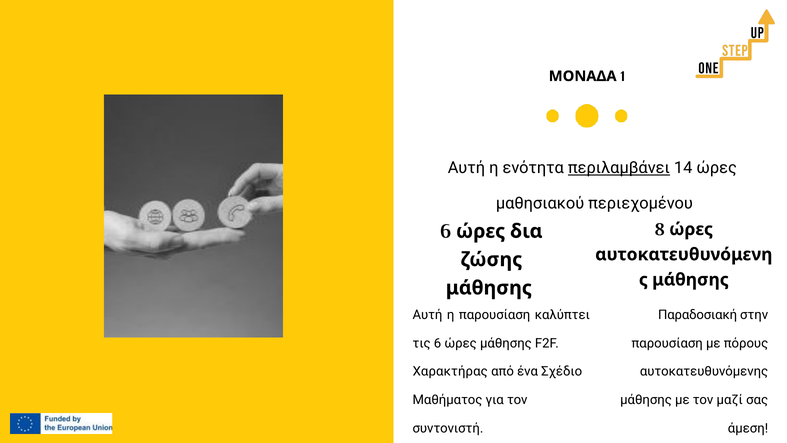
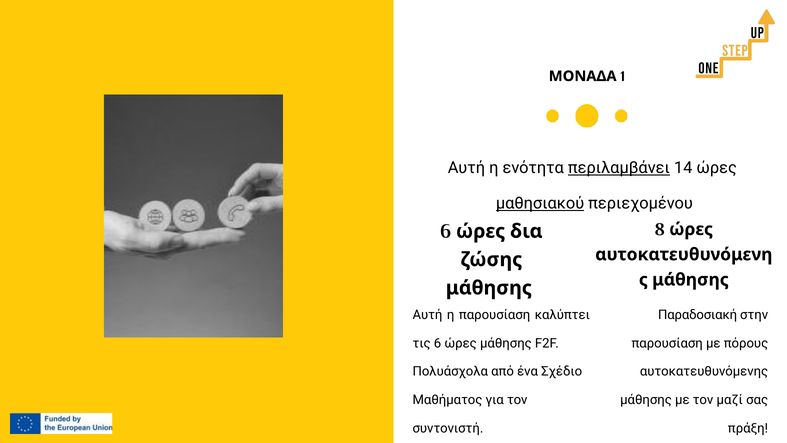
μαθησιακού underline: none -> present (540, 203)
Χαρακτήρας: Χαρακτήρας -> Πολυάσχολα (450, 371)
άμεση: άμεση -> πράξη (748, 428)
